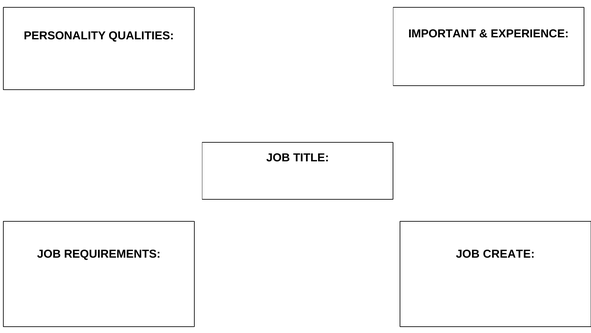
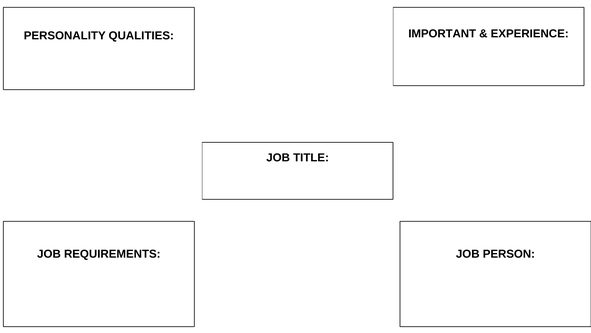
CREATE: CREATE -> PERSON (509, 254)
